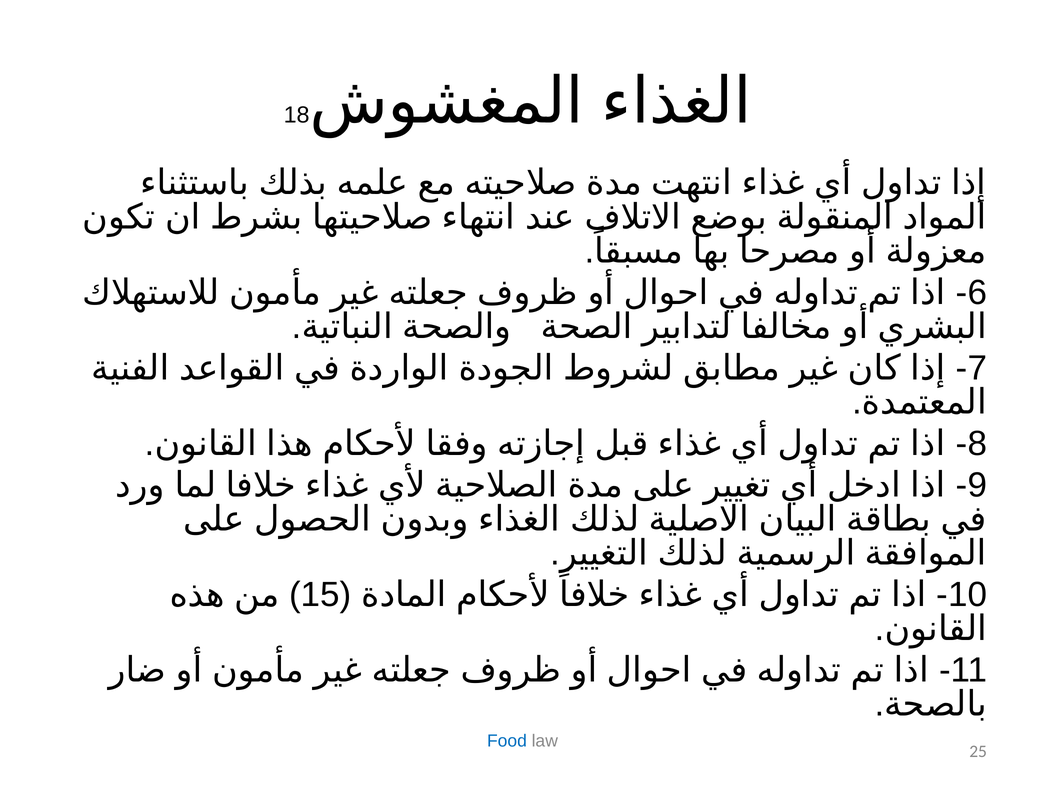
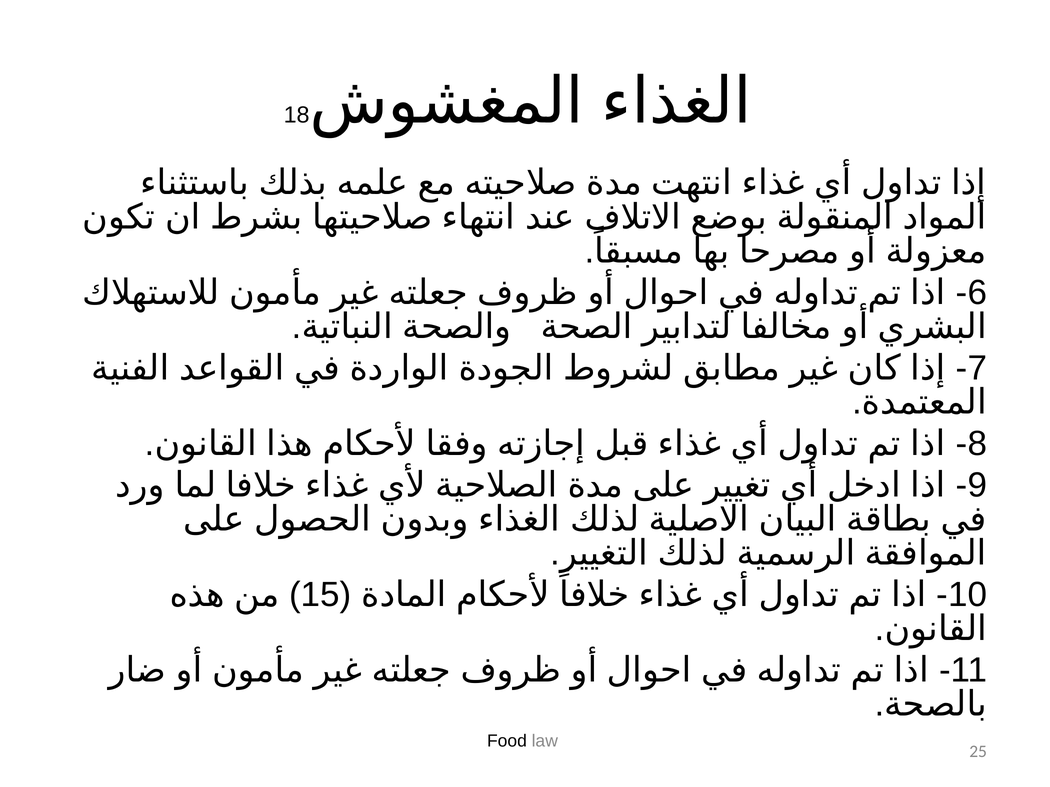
Food colour: blue -> black (507, 742)
